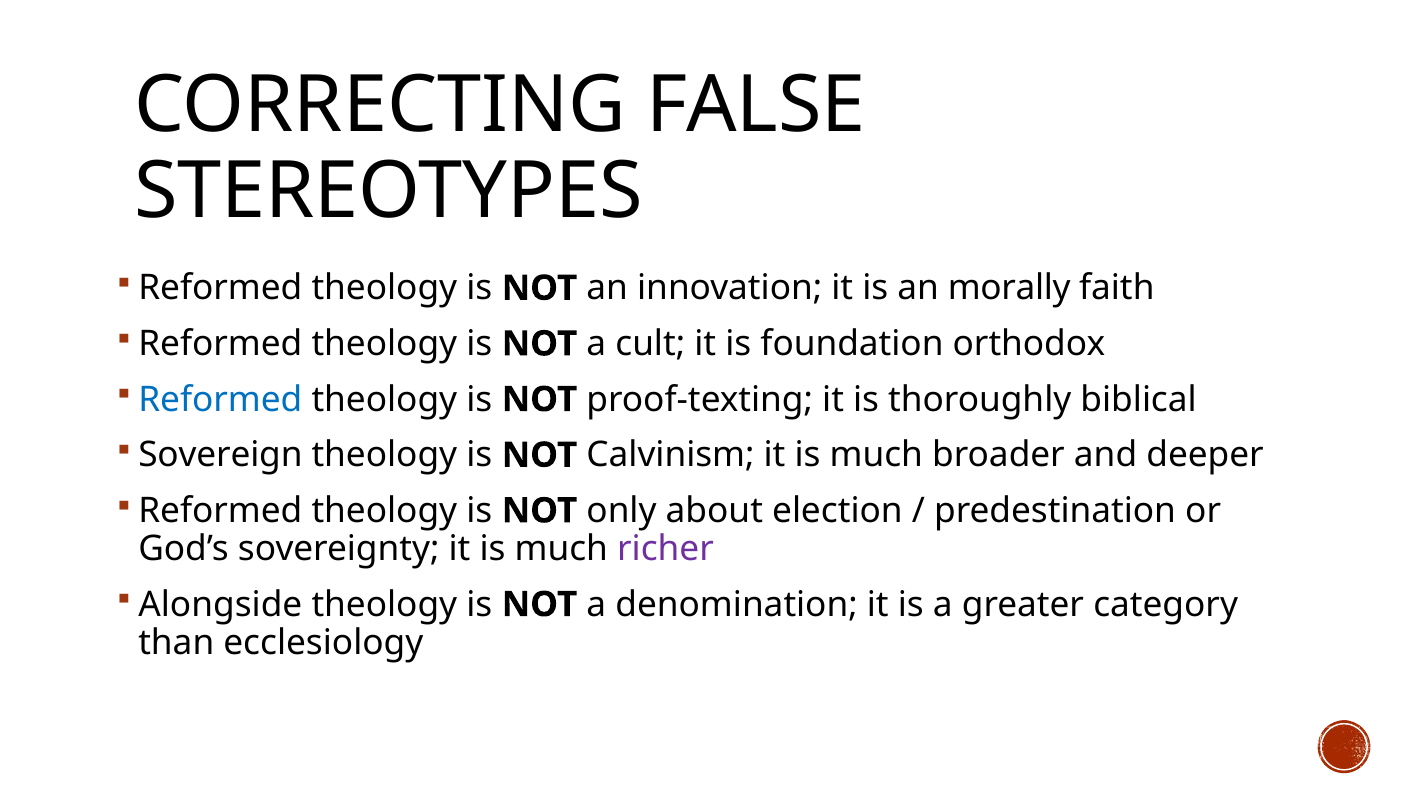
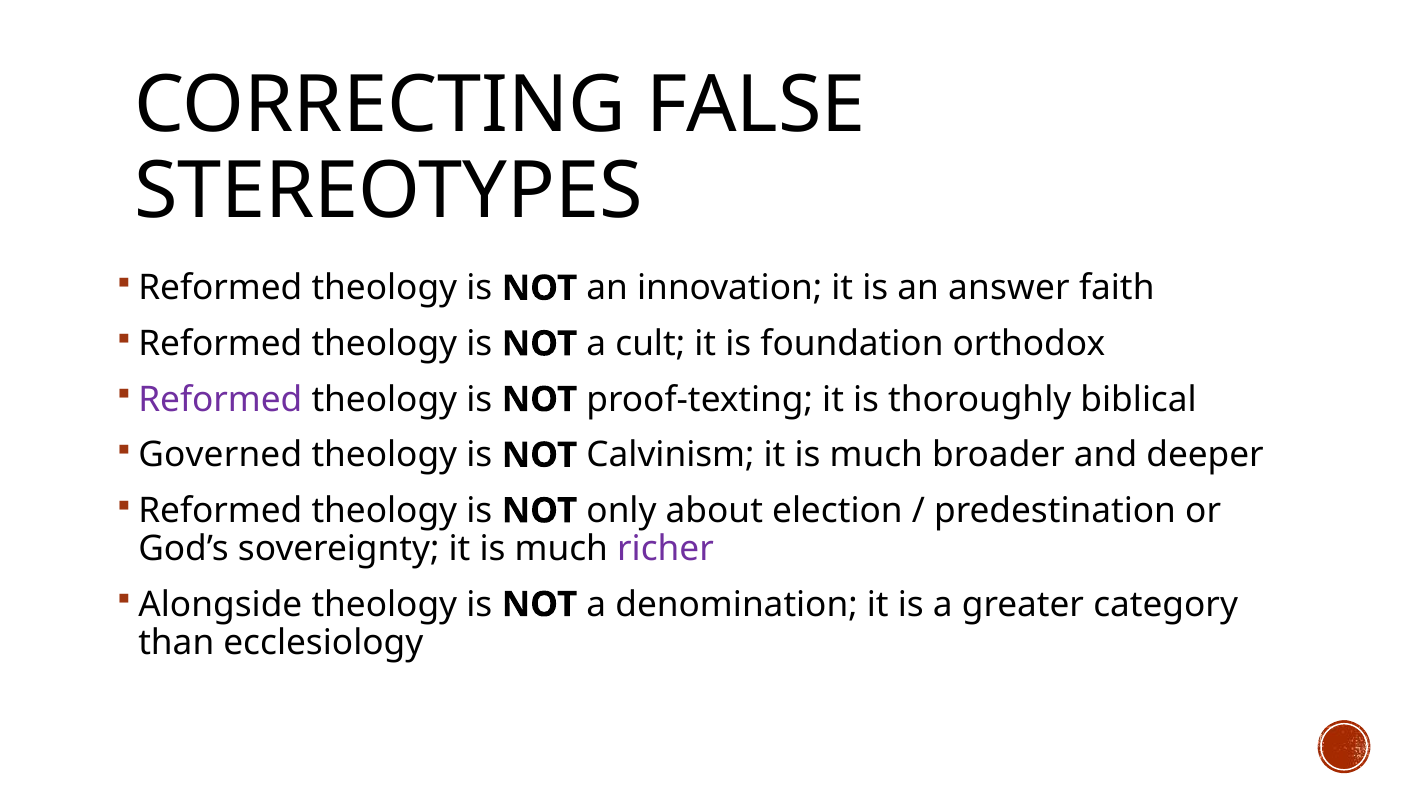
morally: morally -> answer (1009, 288)
Reformed colour: blue -> purple (220, 399)
Sovereign: Sovereign -> Governed (220, 455)
